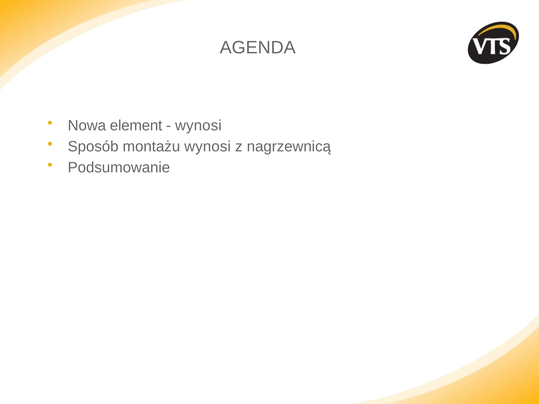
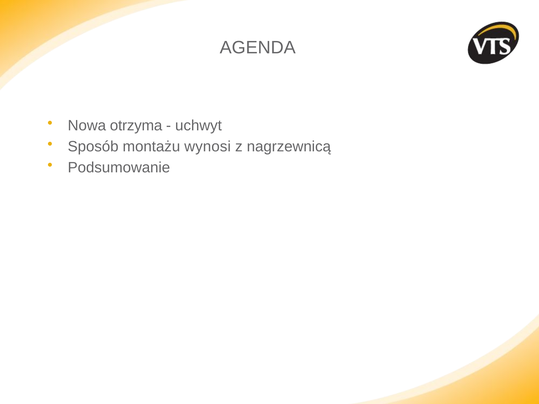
element: element -> otrzyma (136, 126)
wynosi: wynosi -> uchwyt (198, 126)
